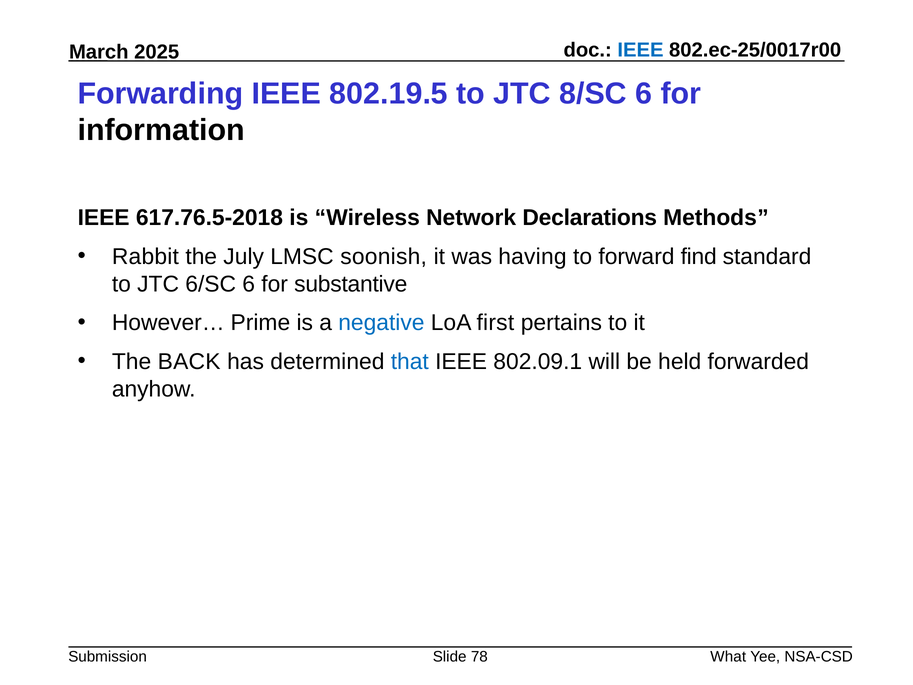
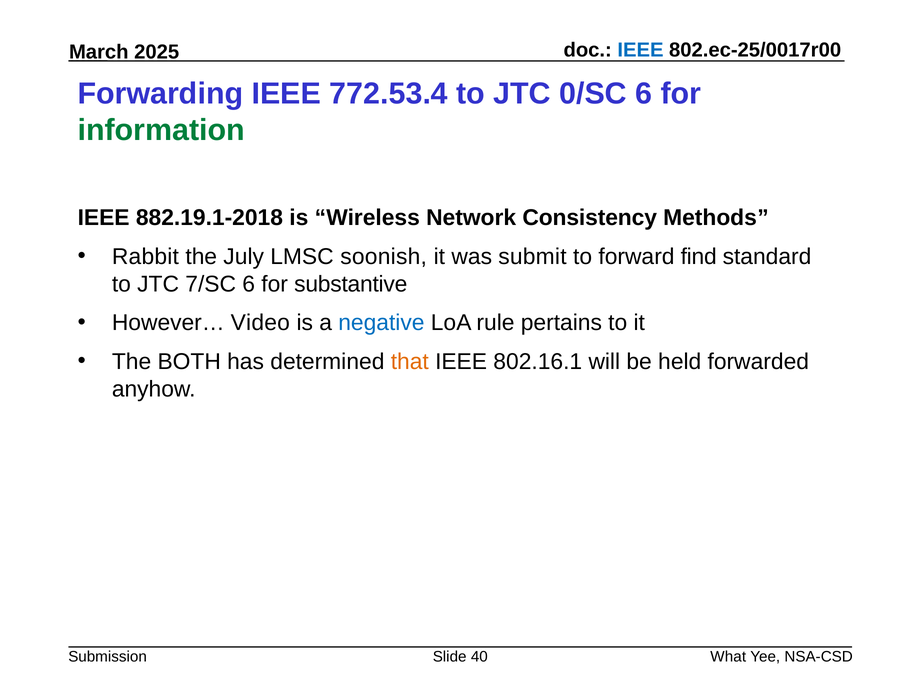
802.19.5: 802.19.5 -> 772.53.4 (389, 93)
8/SC: 8/SC -> 0/SC (593, 93)
information colour: black -> green (161, 130)
617.76.5-2018: 617.76.5-2018 -> 882.19.1-2018 (209, 218)
Declarations: Declarations -> Consistency (590, 218)
having: having -> submit (532, 257)
6/SC: 6/SC -> 7/SC (211, 284)
Prime: Prime -> Video (260, 323)
first: first -> rule (495, 323)
BACK: BACK -> BOTH (189, 362)
that colour: blue -> orange (410, 362)
802.09.1: 802.09.1 -> 802.16.1 (538, 362)
78: 78 -> 40 (479, 657)
